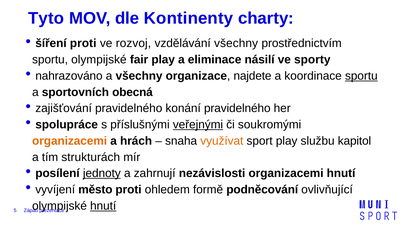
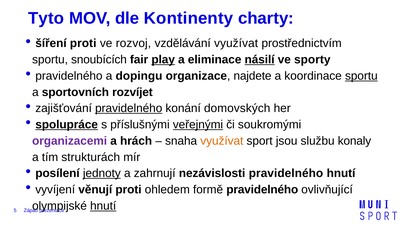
vzdělávání všechny: všechny -> využívat (236, 43)
sportu olympijské: olympijské -> snoubících (99, 60)
play underline: none -> present (163, 60)
násilí underline: none -> present (260, 60)
nahrazováno: nahrazováno -> pravidelného (69, 76)
a všechny: všechny -> dopingu (139, 76)
obecná: obecná -> rozvíjet (132, 92)
pravidelného underline: none -> present (129, 108)
konání pravidelného: pravidelného -> domovských (237, 108)
spolupráce underline: none -> present (67, 124)
organizacemi colour: orange -> purple (70, 141)
sport play: play -> jsou (287, 141)
kapitol: kapitol -> konaly (354, 141)
nezávislosti organizacemi: organizacemi -> pravidelného (286, 173)
město: město -> věnují (95, 189)
formě podněcování: podněcování -> pravidelného (262, 189)
